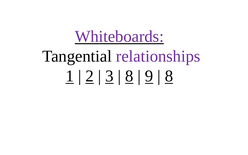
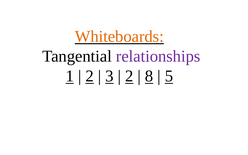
Whiteboards colour: purple -> orange (119, 36)
8: 8 -> 2 (129, 76)
9: 9 -> 8 (149, 76)
8: 8 -> 5 (169, 76)
